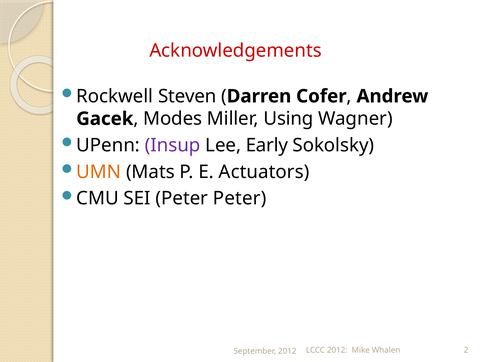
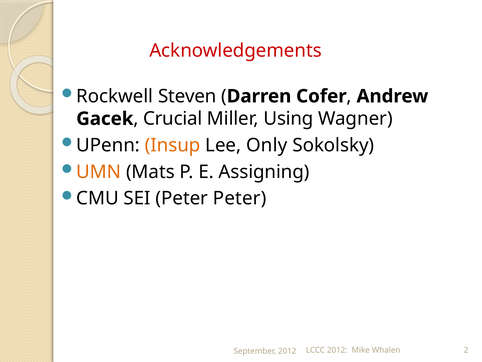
Modes: Modes -> Crucial (173, 119)
Insup colour: purple -> orange (173, 145)
Early: Early -> Only (267, 145)
Actuators: Actuators -> Assigning (264, 172)
